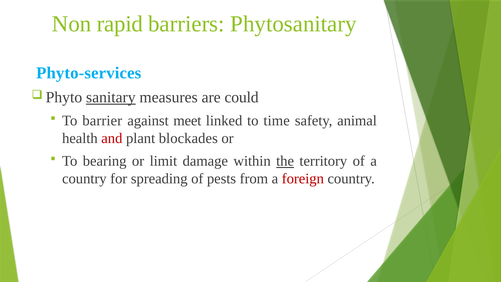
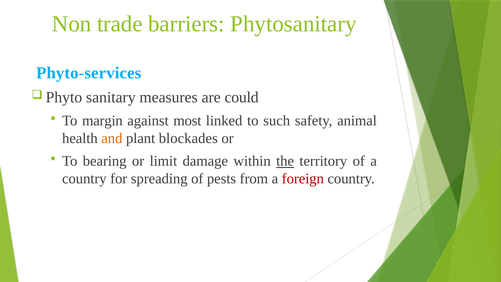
rapid: rapid -> trade (120, 24)
sanitary underline: present -> none (111, 97)
barrier: barrier -> margin (102, 121)
meet: meet -> most (187, 121)
time: time -> such (277, 121)
and colour: red -> orange (112, 138)
